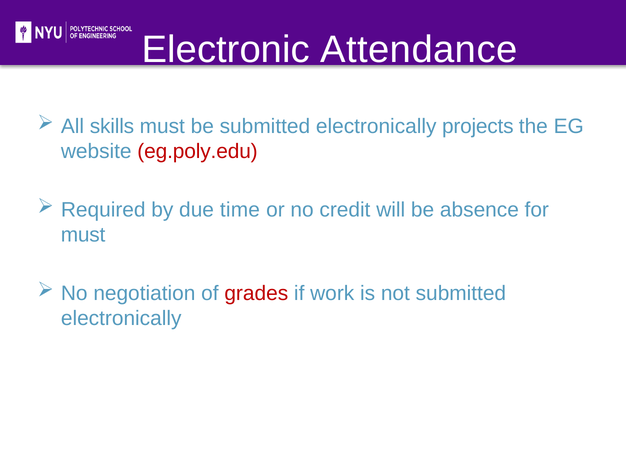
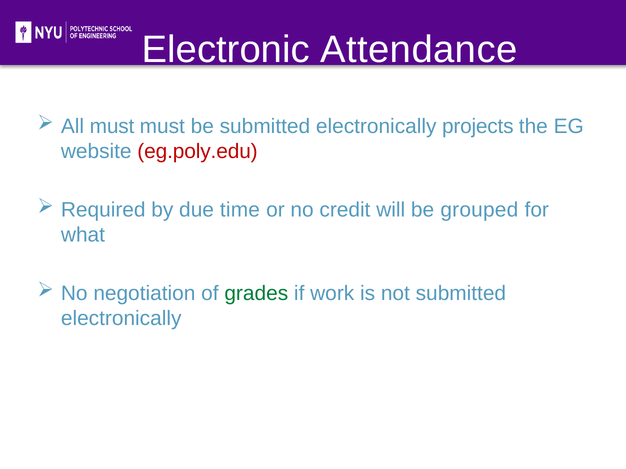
All skills: skills -> must (112, 127)
absence: absence -> grouped (479, 210)
must: must -> what (83, 235)
grades colour: red -> green (256, 294)
